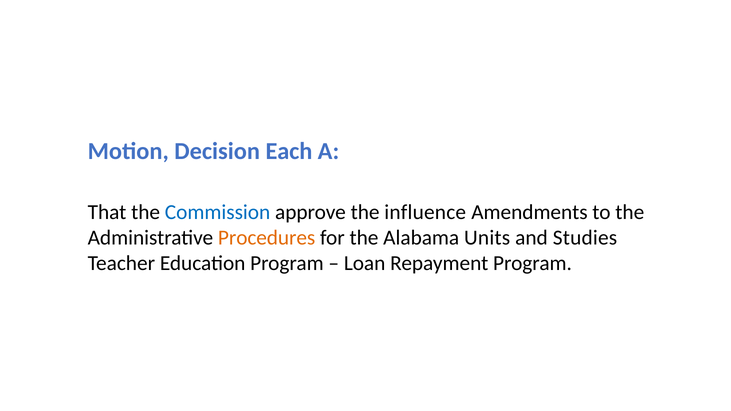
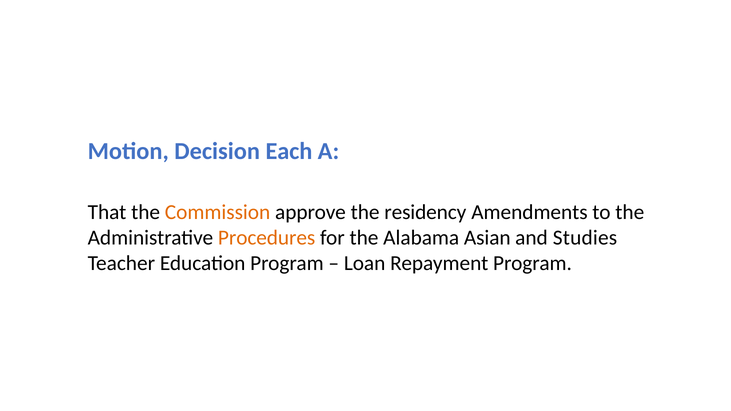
Commission colour: blue -> orange (218, 212)
influence: influence -> residency (425, 212)
Units: Units -> Asian (487, 238)
